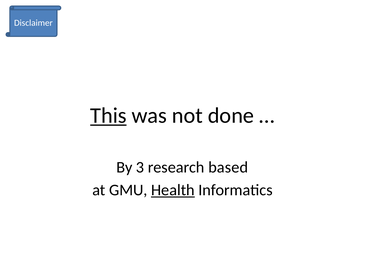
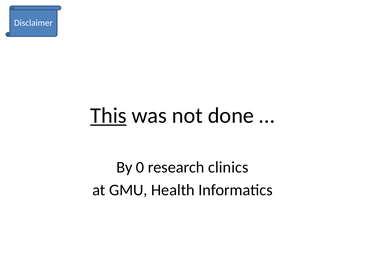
3: 3 -> 0 (140, 168)
based: based -> clinics (228, 168)
Health underline: present -> none (173, 191)
